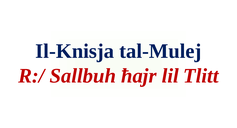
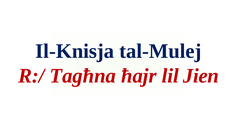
Sallbuh: Sallbuh -> Tagħna (83, 76)
Tlitt: Tlitt -> Jien (201, 76)
